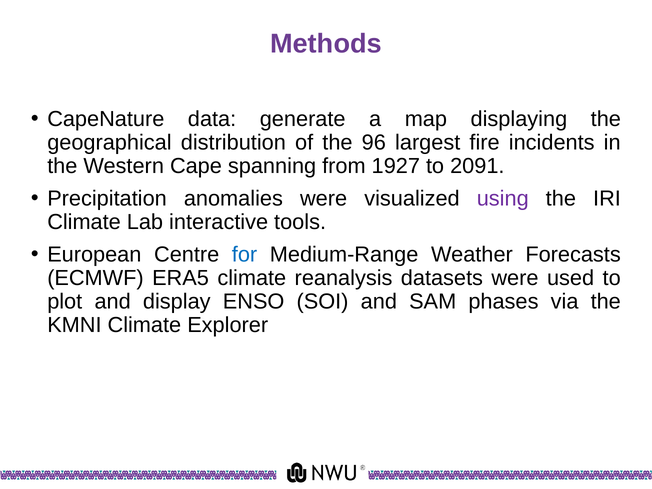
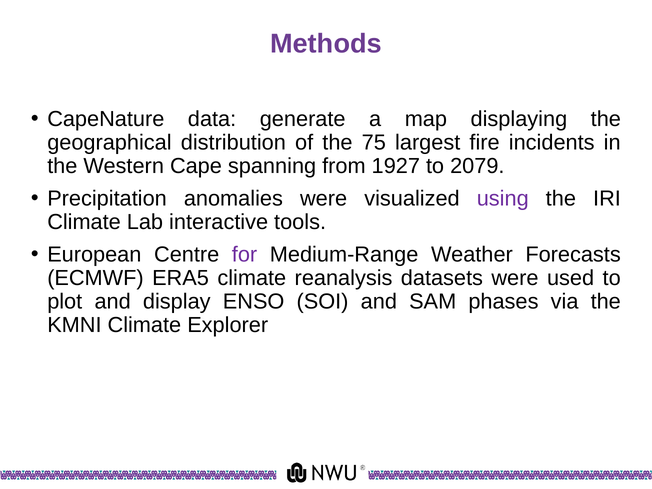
96: 96 -> 75 (374, 143)
2091: 2091 -> 2079 (477, 166)
for colour: blue -> purple (245, 254)
